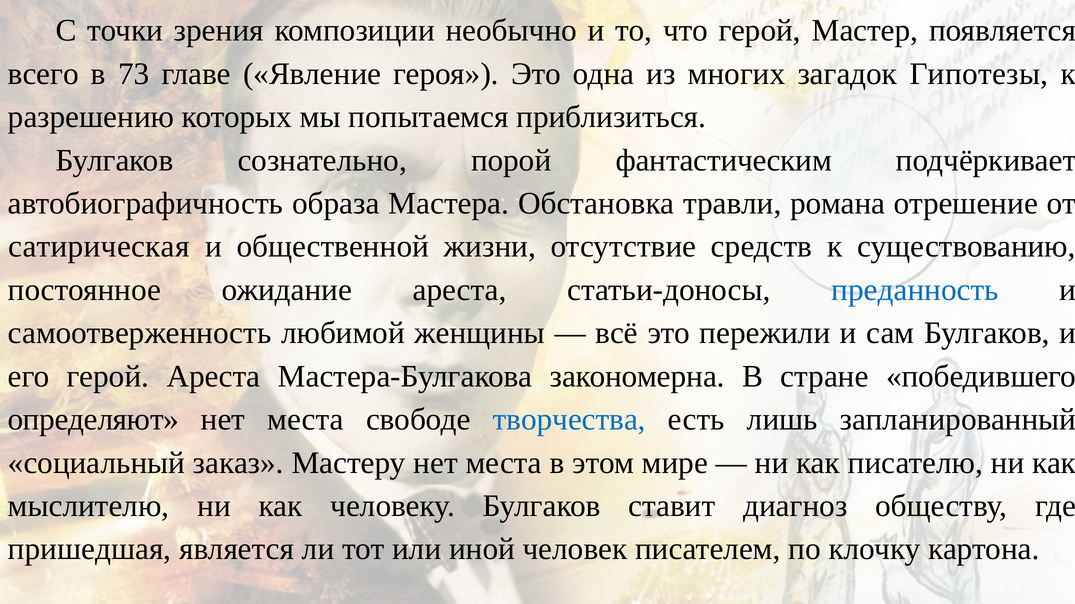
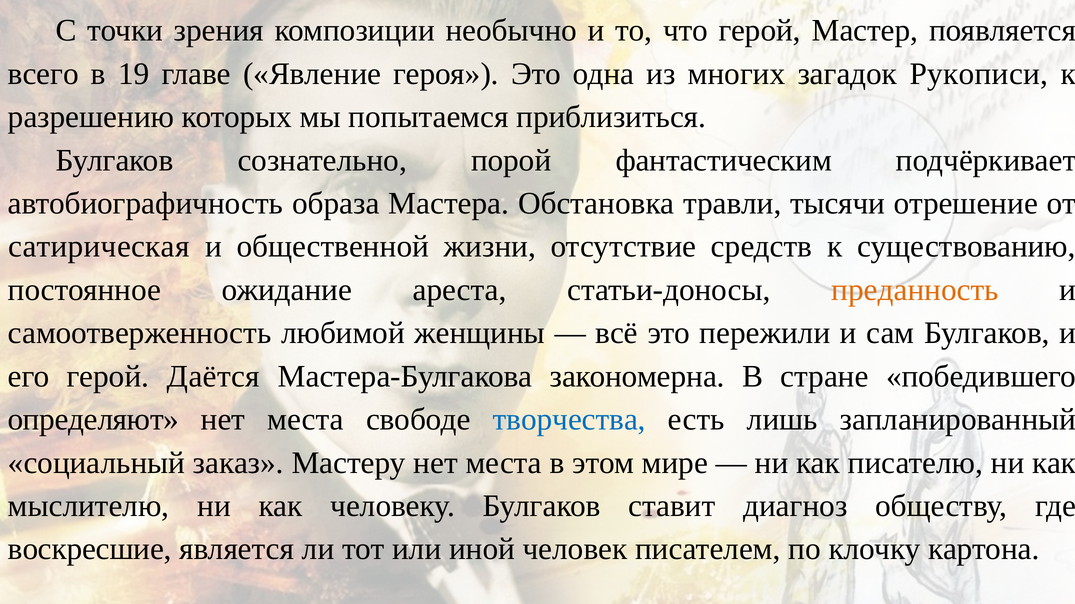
73: 73 -> 19 (134, 74)
Гипотезы: Гипотезы -> Рукописи (979, 74)
романа: романа -> тысячи (838, 204)
преданность colour: blue -> orange (915, 290)
герой Ареста: Ареста -> Даётся (213, 377)
пришедшая: пришедшая -> воскресшие (90, 550)
